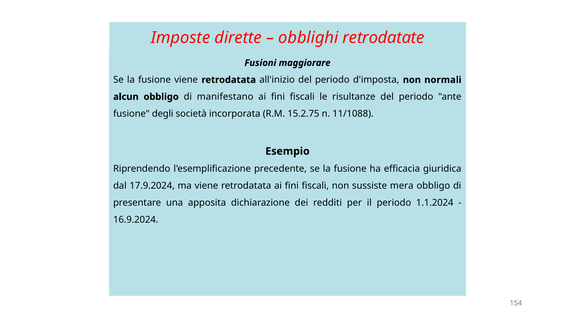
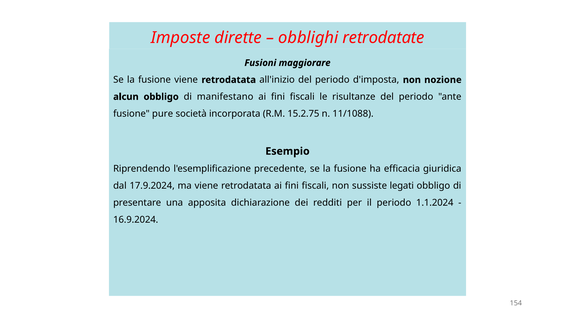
normali: normali -> nozione (443, 80)
degli: degli -> pure (163, 114)
mera: mera -> legati (402, 186)
